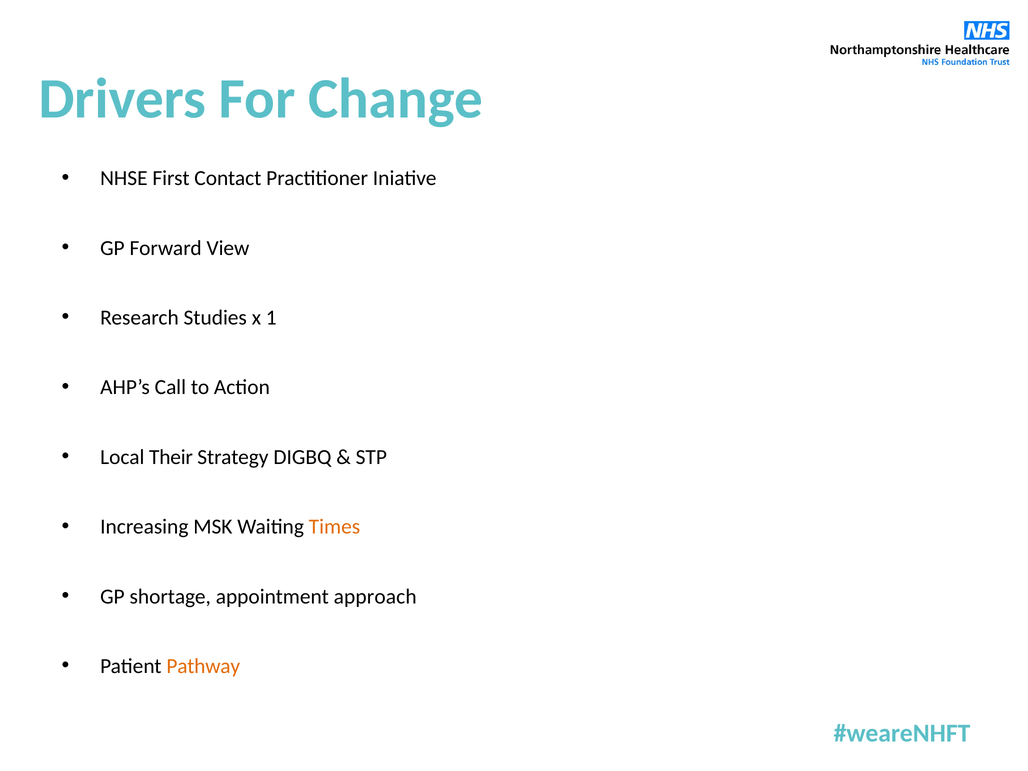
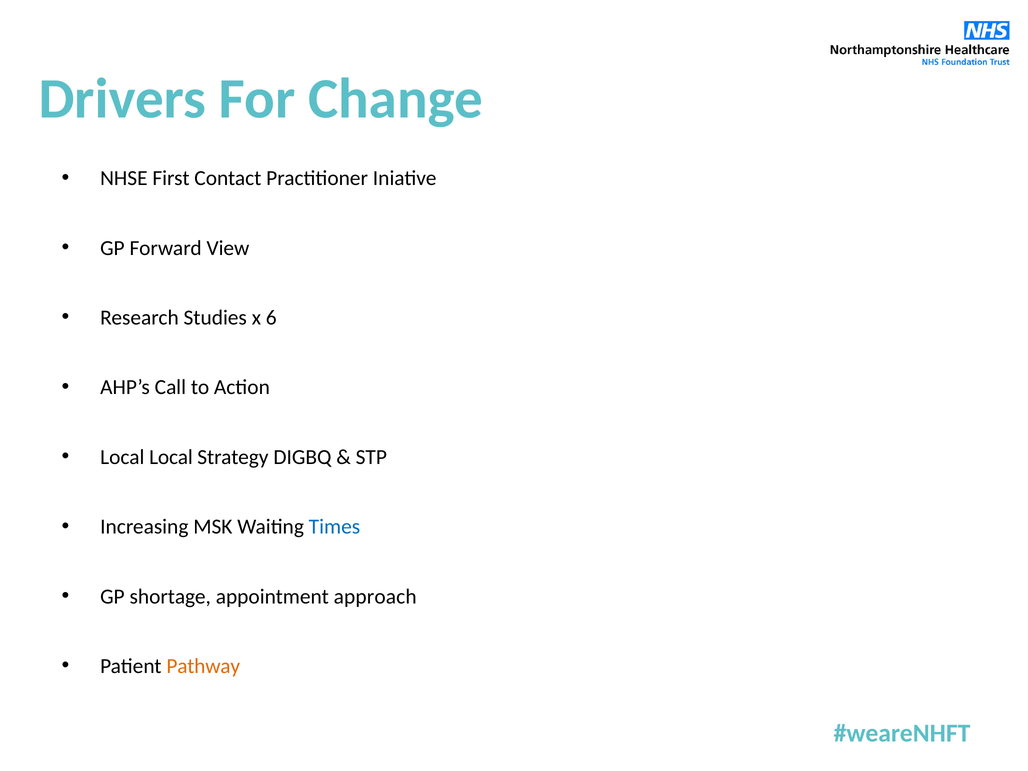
1: 1 -> 6 (271, 318)
Local Their: Their -> Local (171, 457)
Times colour: orange -> blue (334, 527)
